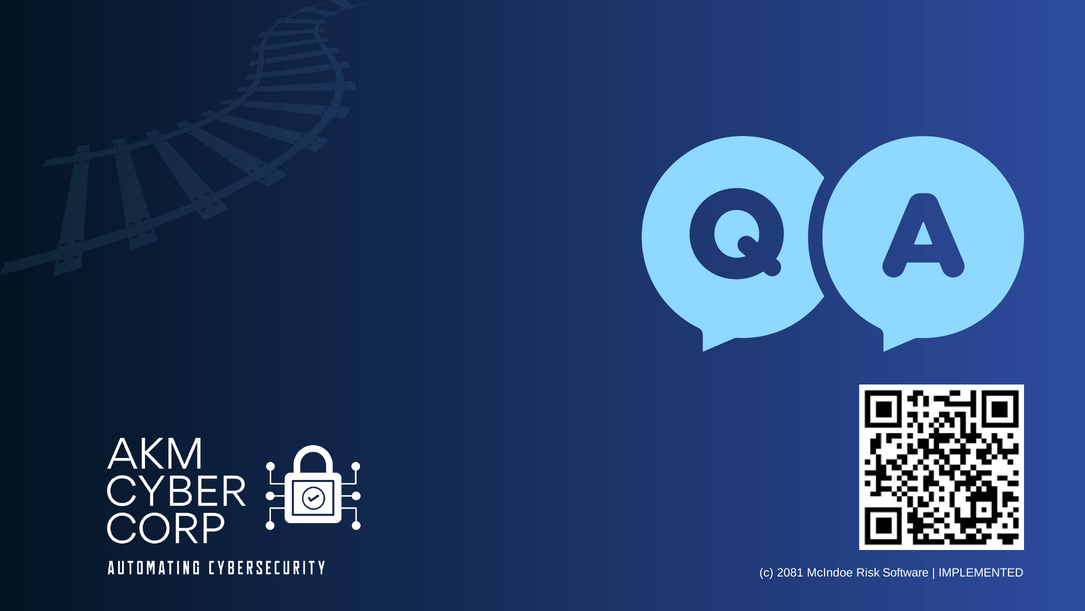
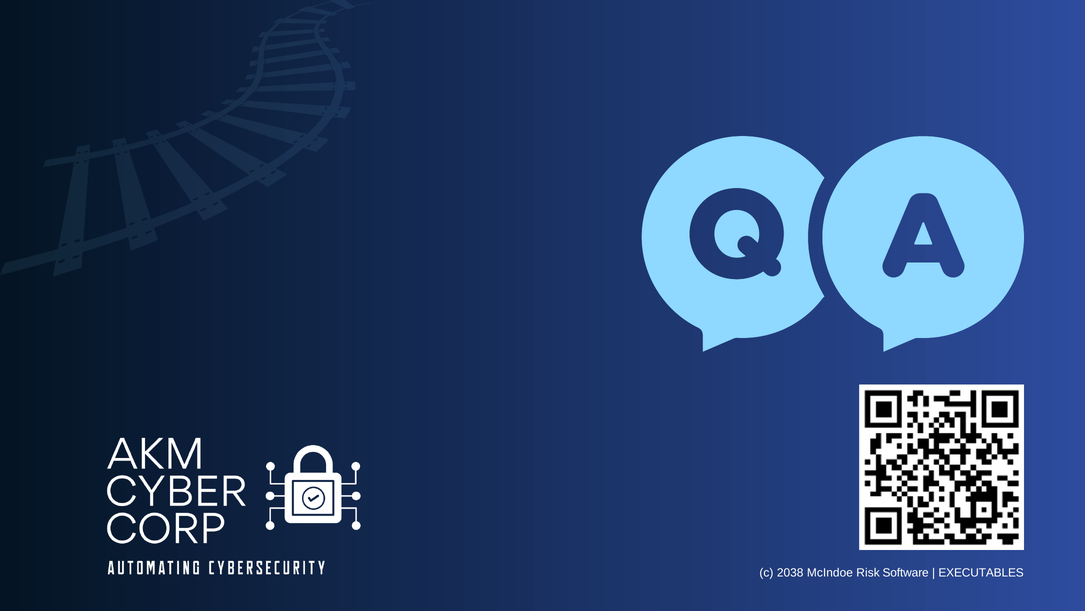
2081: 2081 -> 2038 (790, 572)
IMPLEMENTED: IMPLEMENTED -> EXECUTABLES (981, 572)
